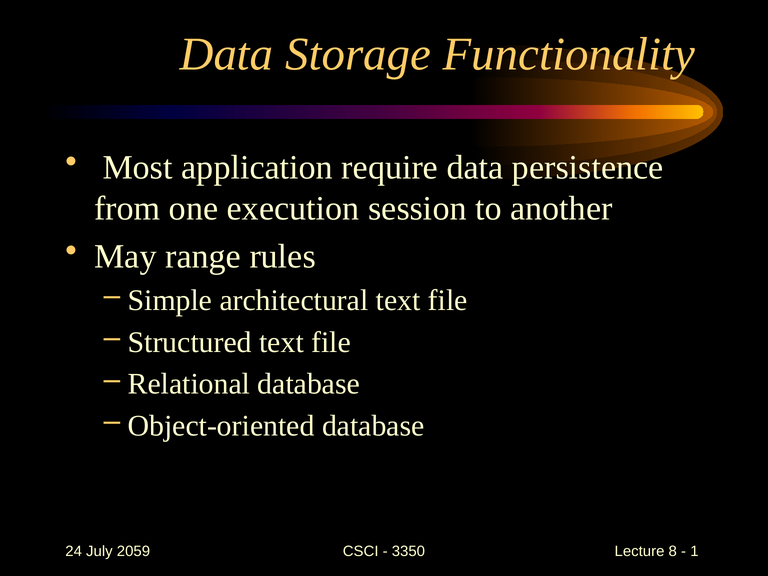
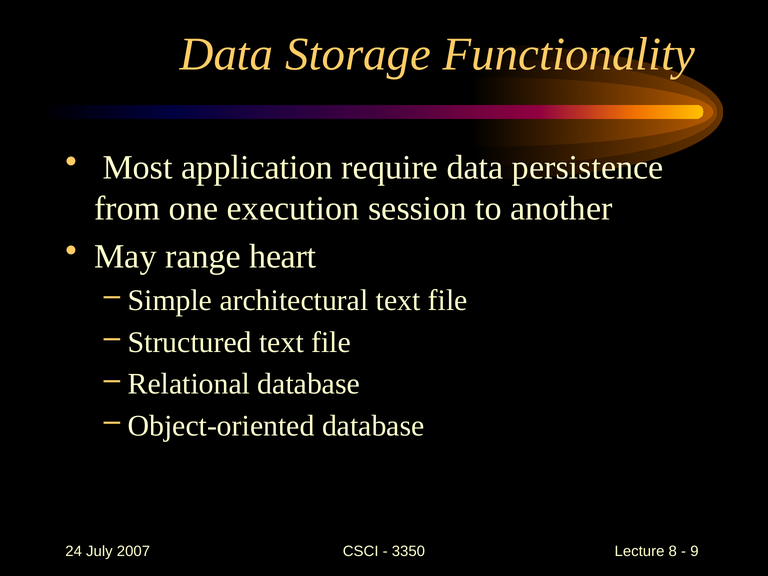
rules: rules -> heart (283, 256)
2059: 2059 -> 2007 (133, 551)
1: 1 -> 9 (694, 551)
